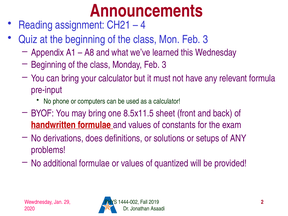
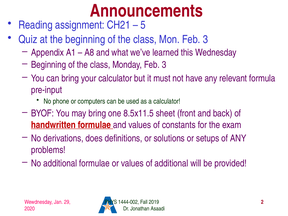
4: 4 -> 5 (143, 25)
of quantized: quantized -> additional (171, 163)
